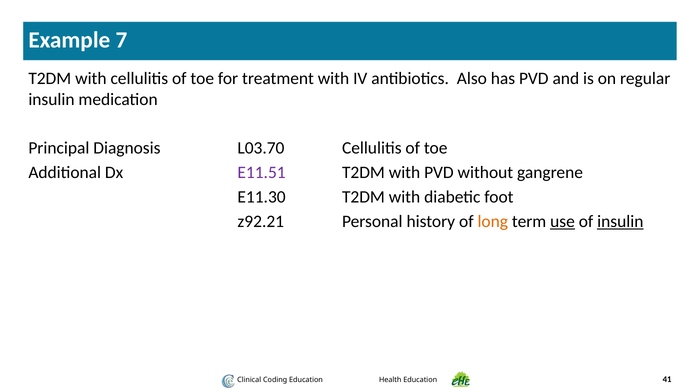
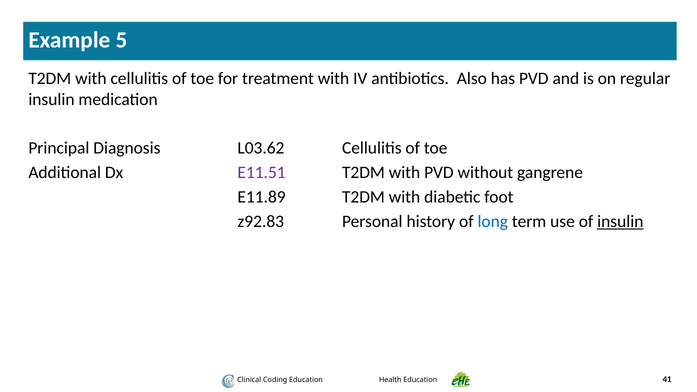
7: 7 -> 5 (121, 40)
L03.70: L03.70 -> L03.62 (261, 148)
E11.30: E11.30 -> E11.89 (262, 197)
z92.21: z92.21 -> z92.83 (261, 221)
long colour: orange -> blue (493, 221)
use underline: present -> none (563, 221)
